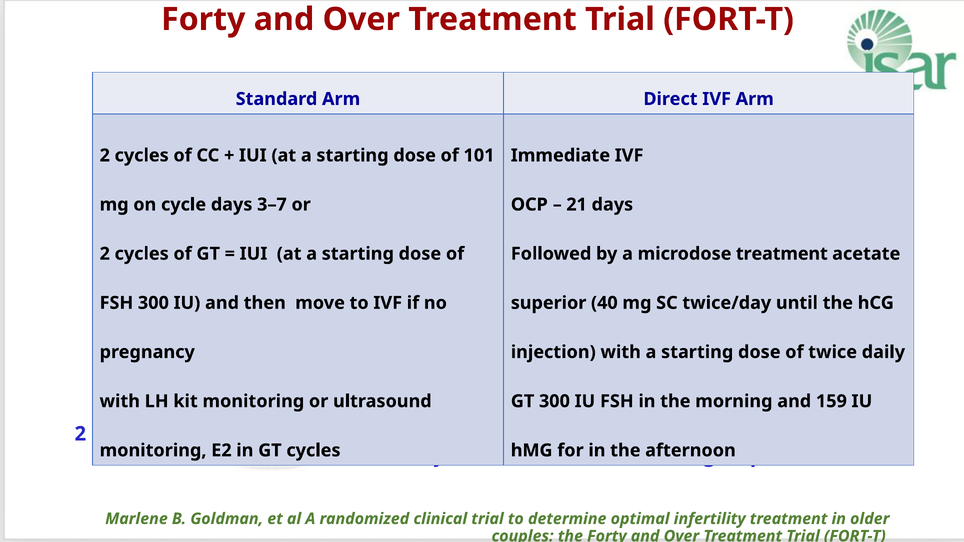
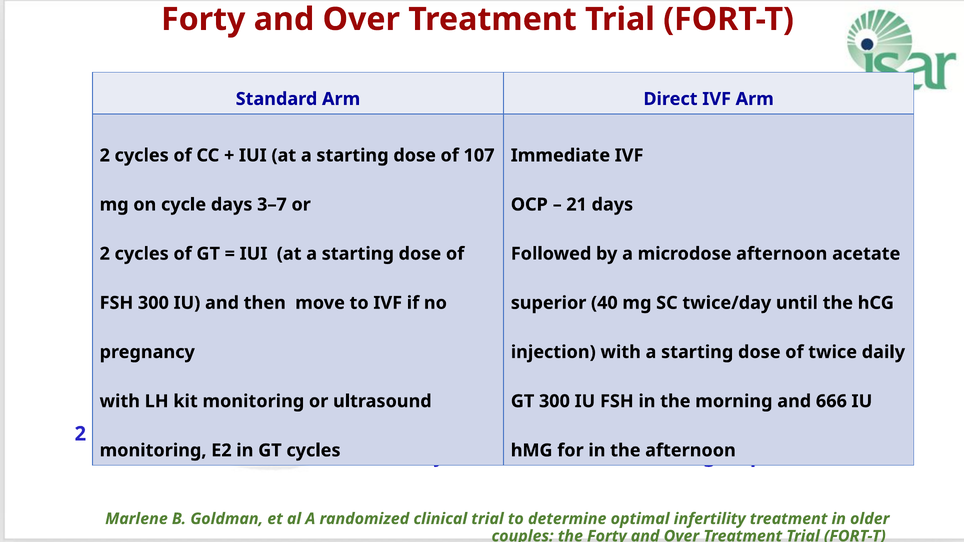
101: 101 -> 107 (479, 155)
microdose treatment: treatment -> afternoon (782, 254)
159: 159 -> 666 (831, 401)
